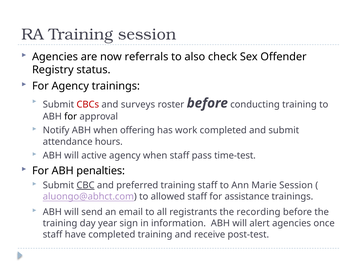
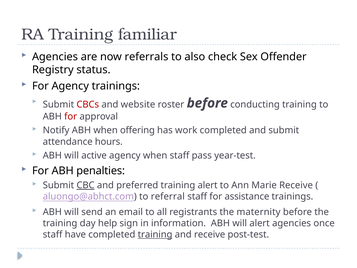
Training session: session -> familiar (147, 34)
surveys: surveys -> website (138, 104)
for colour: black -> red (71, 116)
time-test: time-test -> year-test (235, 155)
training staff: staff -> alert (208, 185)
Marie Session: Session -> Receive (296, 185)
allowed: allowed -> referral (168, 196)
recording: recording -> maternity (258, 212)
year: year -> help (108, 223)
training underline: none -> present (155, 234)
